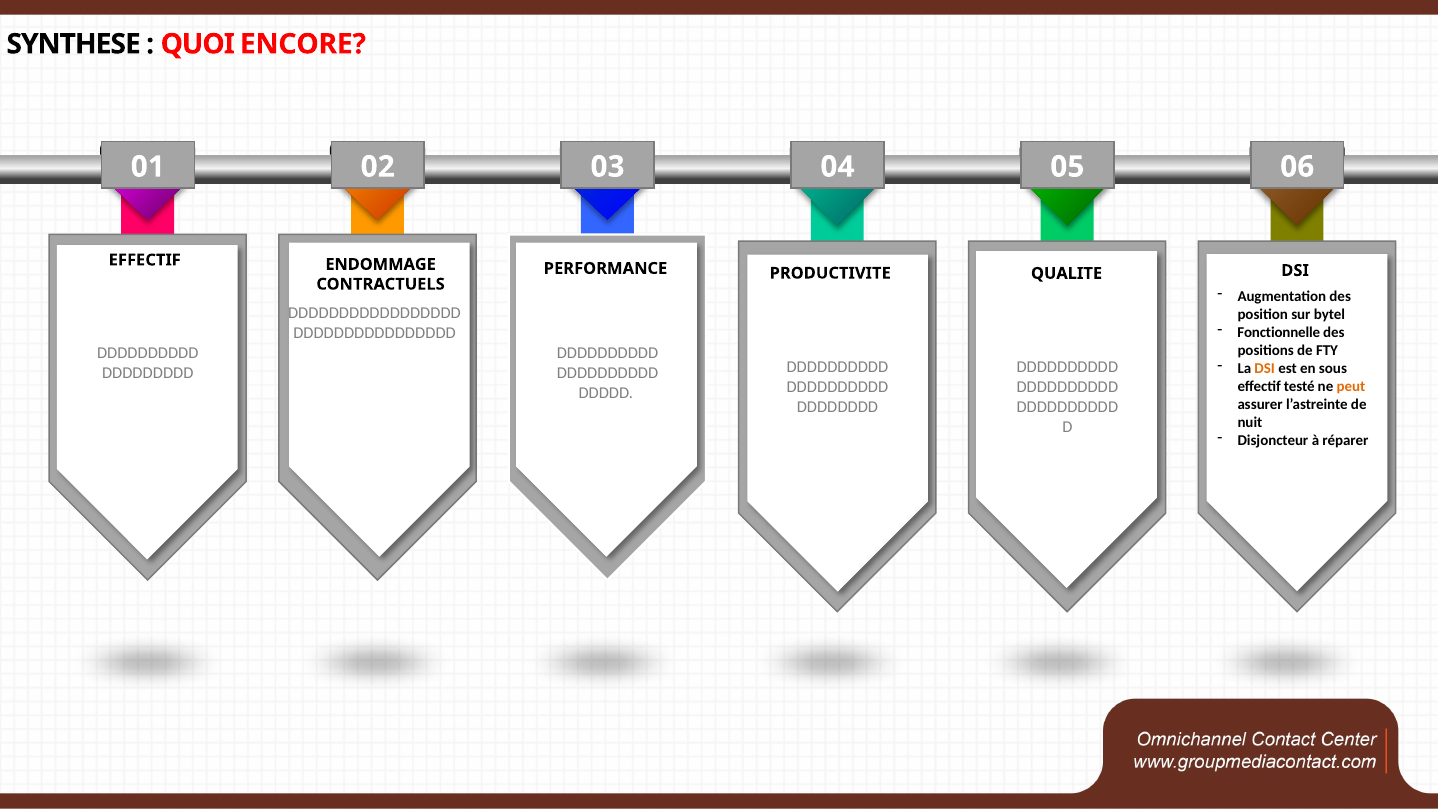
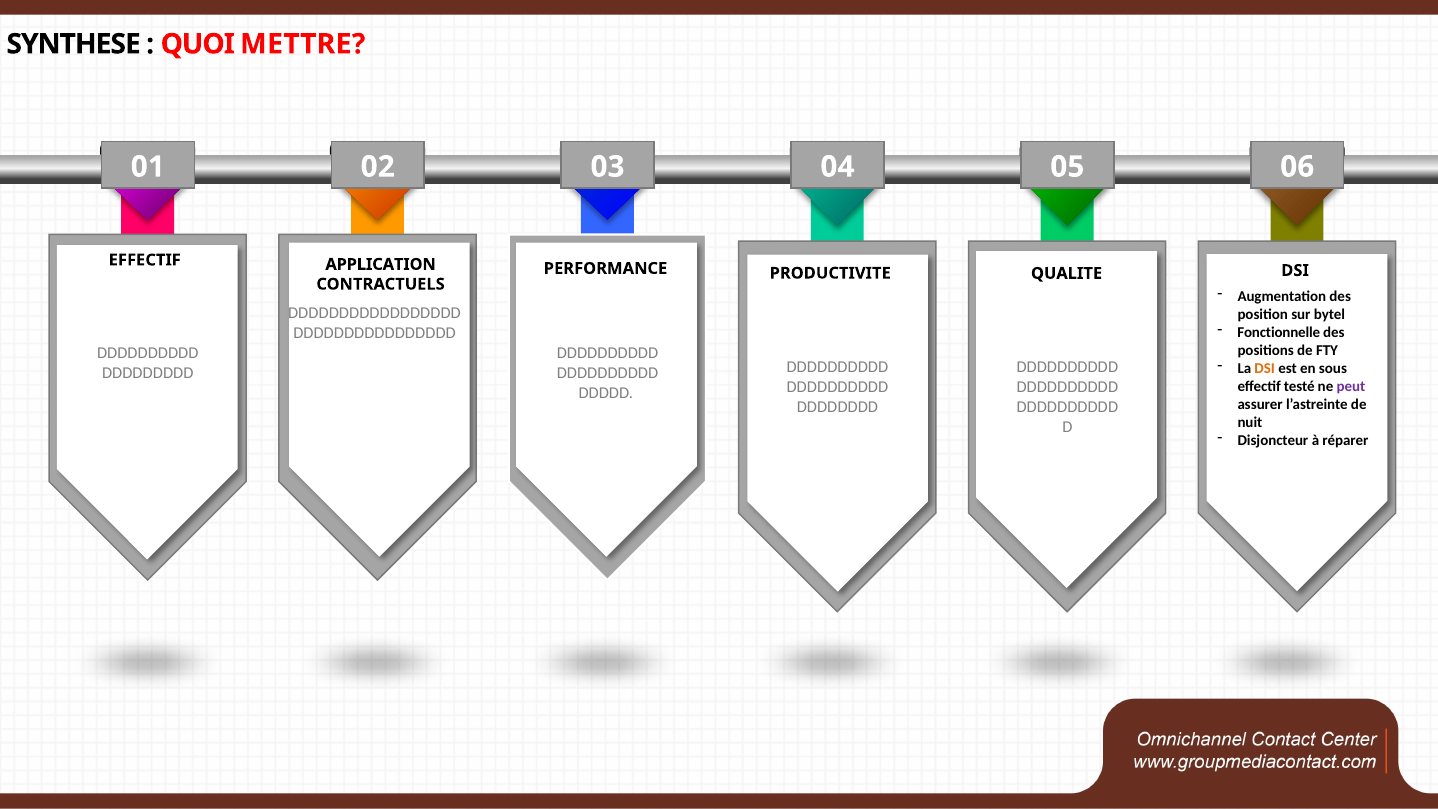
ENCORE: ENCORE -> METTRE (303, 44)
ENDOMMAGE: ENDOMMAGE -> APPLICATION (381, 264)
peut colour: orange -> purple (1351, 386)
